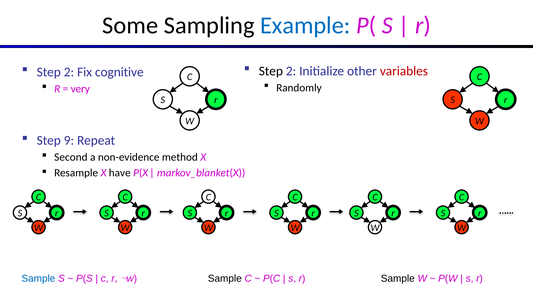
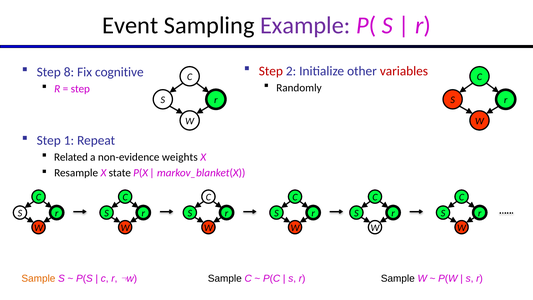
Some: Some -> Event (130, 26)
Example colour: blue -> purple (305, 26)
Step colour: black -> red (271, 71)
2: 2 -> 8 (69, 72)
very: very -> step (80, 89)
9: 9 -> 1 (69, 140)
Second: Second -> Related (71, 157)
method: method -> weights (180, 157)
have: have -> state (120, 173)
Sample colour: blue -> orange (38, 278)
